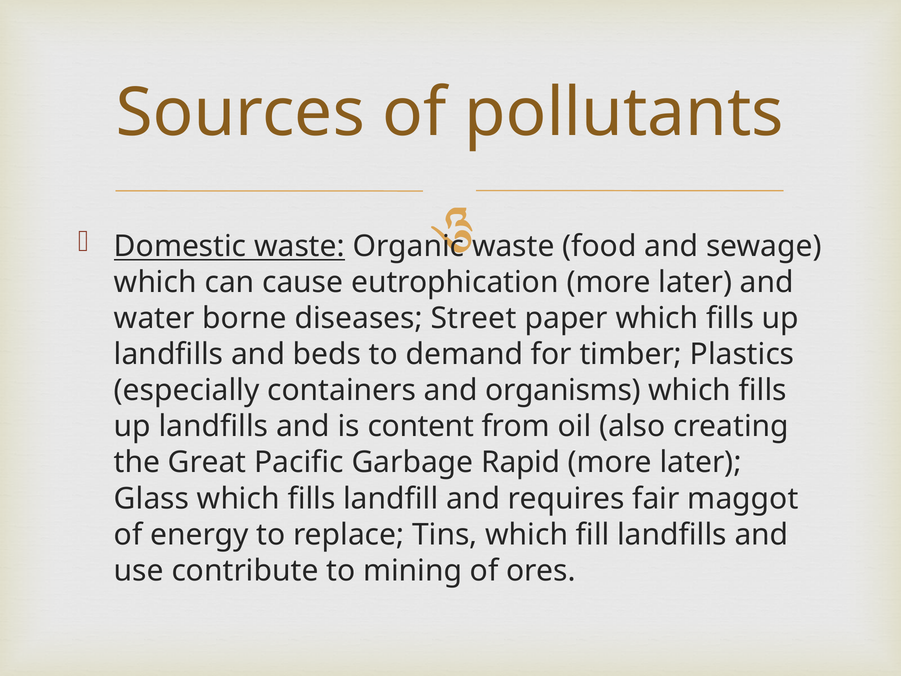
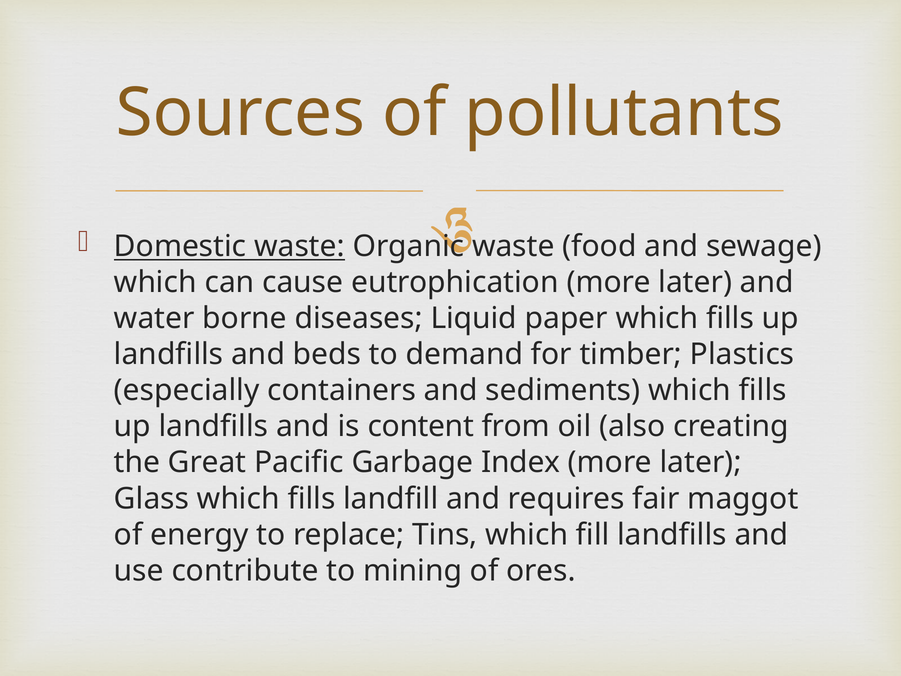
Street: Street -> Liquid (474, 318)
organisms: organisms -> sediments (563, 390)
Rapid: Rapid -> Index (521, 462)
